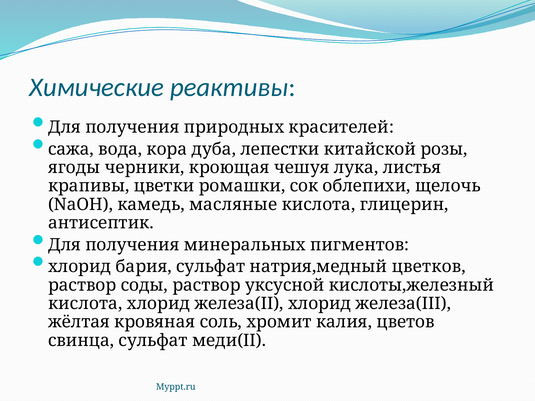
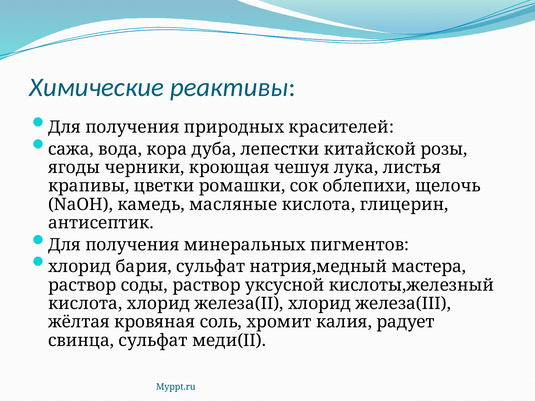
цветков: цветков -> мастера (429, 267)
цветов: цветов -> радует (406, 322)
